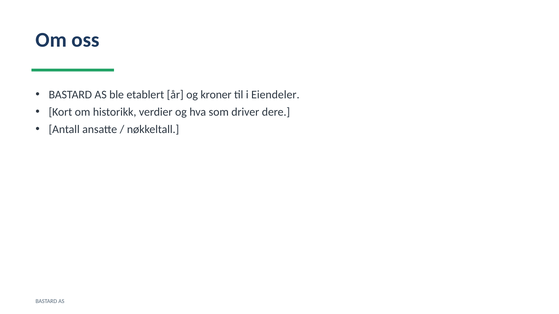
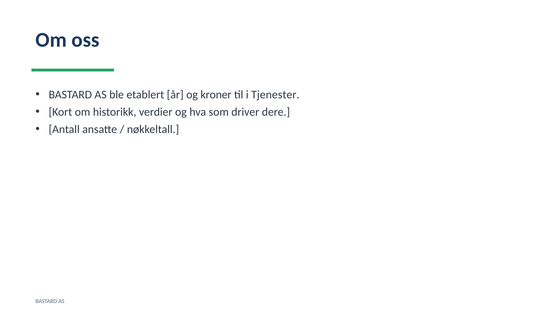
Eiendeler: Eiendeler -> Tjenester (275, 95)
